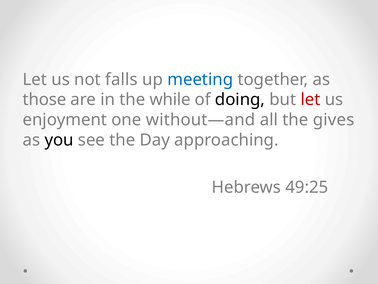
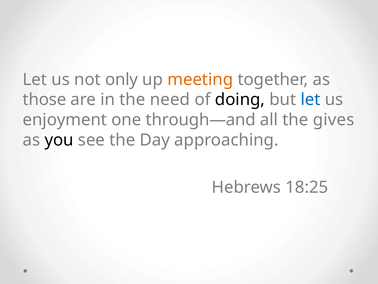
falls: falls -> only (122, 79)
meeting colour: blue -> orange (200, 79)
while: while -> need (170, 99)
let colour: red -> blue (310, 99)
without—and: without—and -> through—and (201, 120)
49:25: 49:25 -> 18:25 (307, 187)
